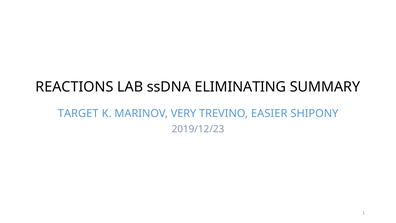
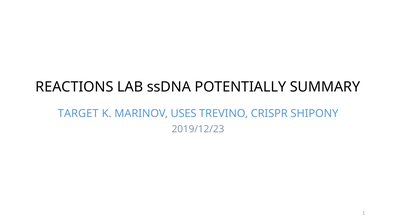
ELIMINATING: ELIMINATING -> POTENTIALLY (240, 87)
VERY: VERY -> USES (184, 113)
EASIER: EASIER -> CRISPR (269, 113)
